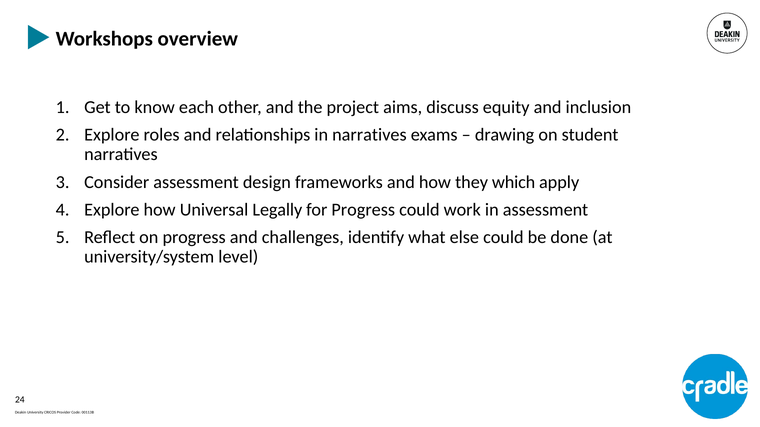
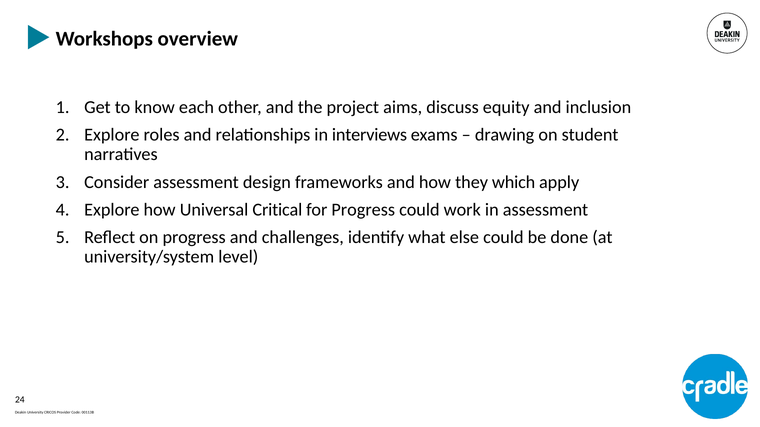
in narratives: narratives -> interviews (370, 135)
Legally: Legally -> Critical (277, 210)
